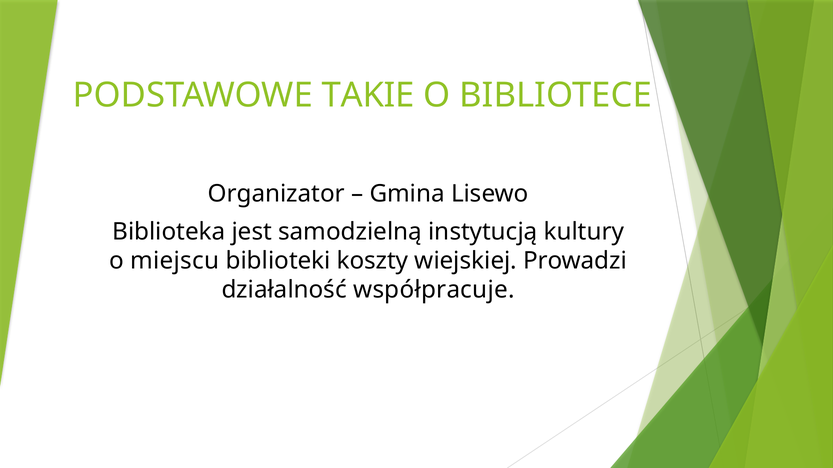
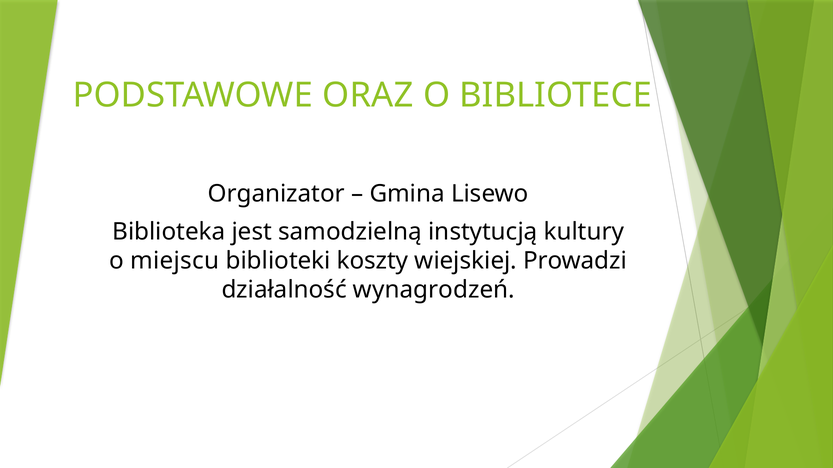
TAKIE: TAKIE -> ORAZ (368, 95)
współpracuje: współpracuje -> wynagrodzeń (434, 290)
